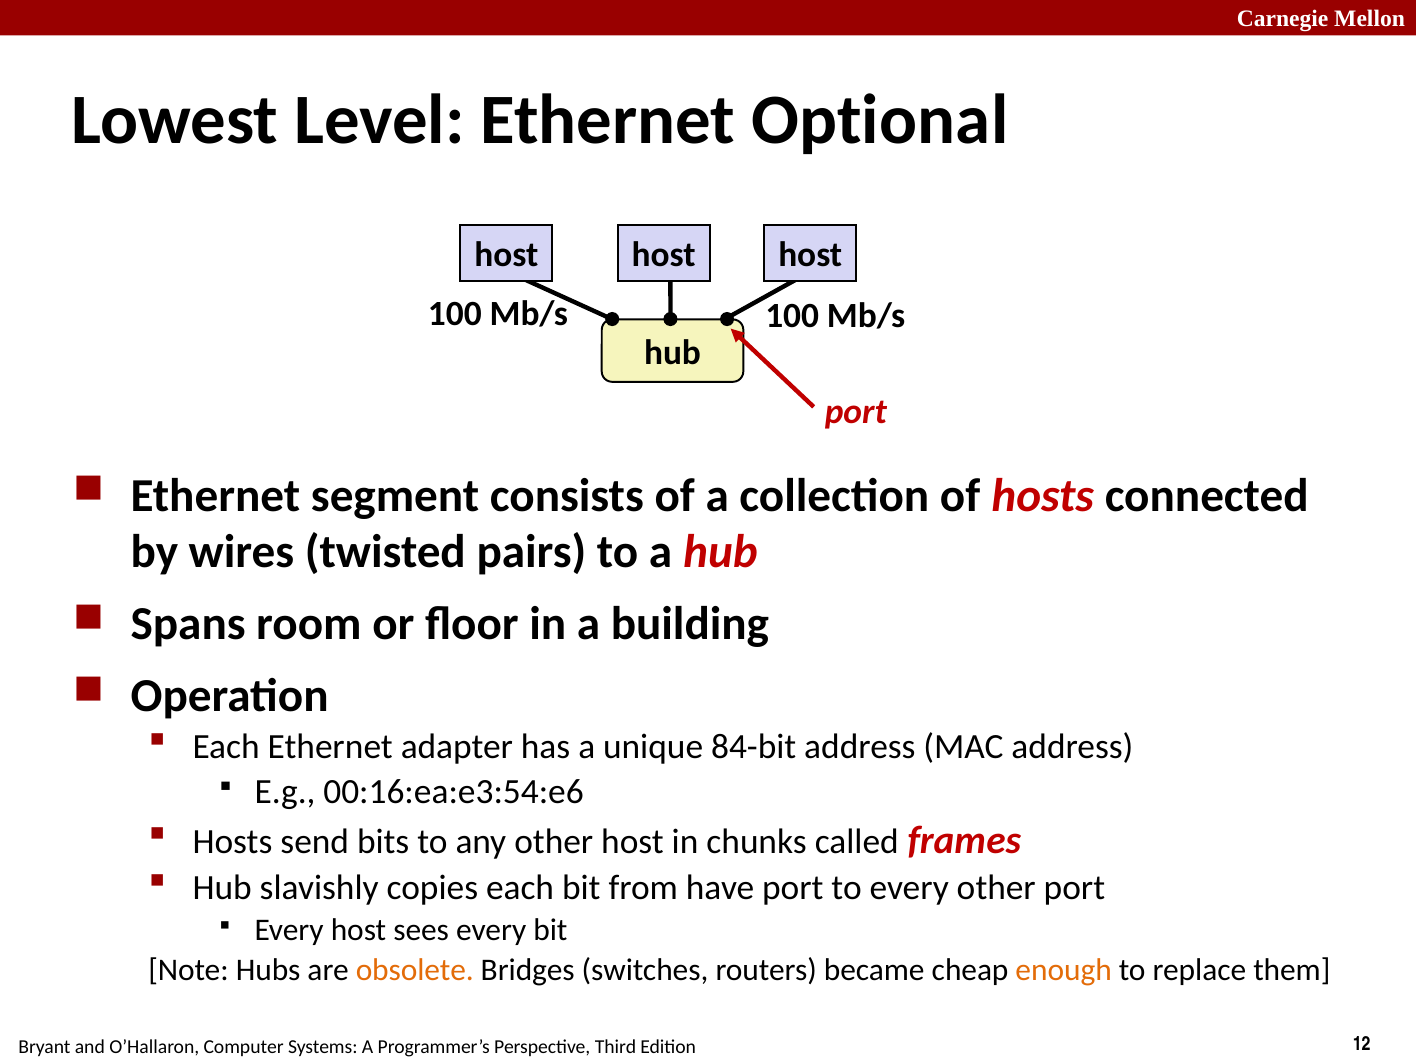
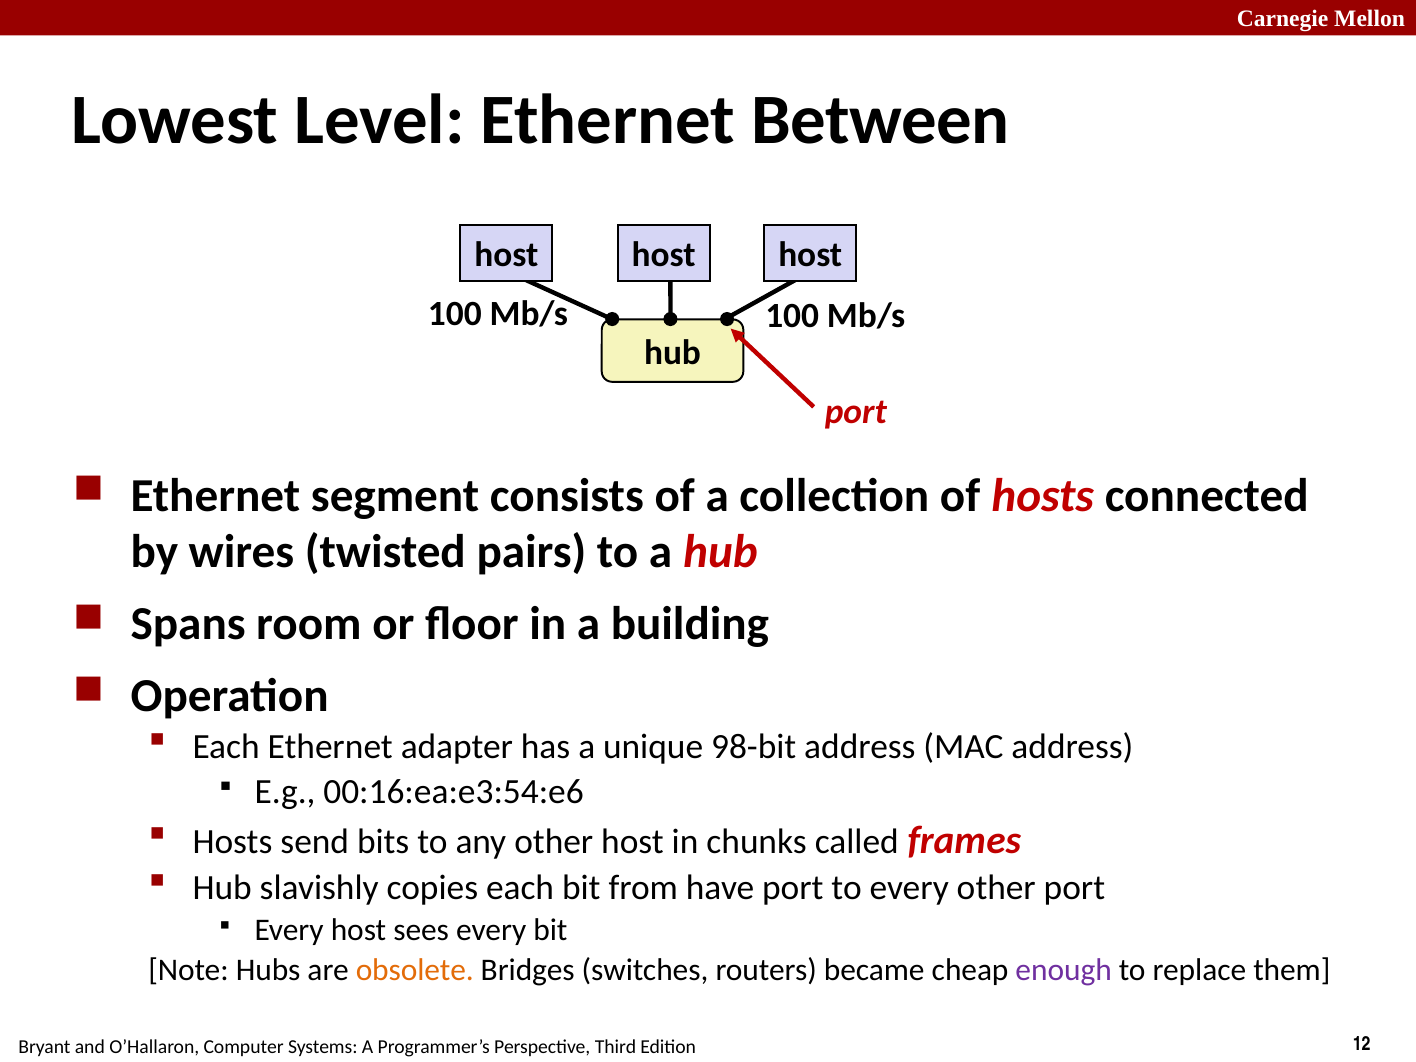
Optional: Optional -> Between (880, 120)
84-bit: 84-bit -> 98-bit (754, 747)
enough colour: orange -> purple (1064, 970)
